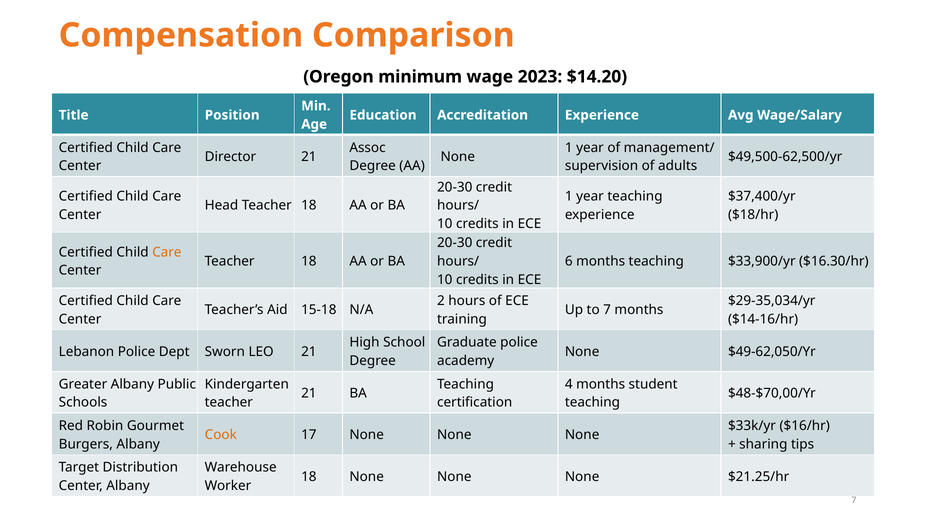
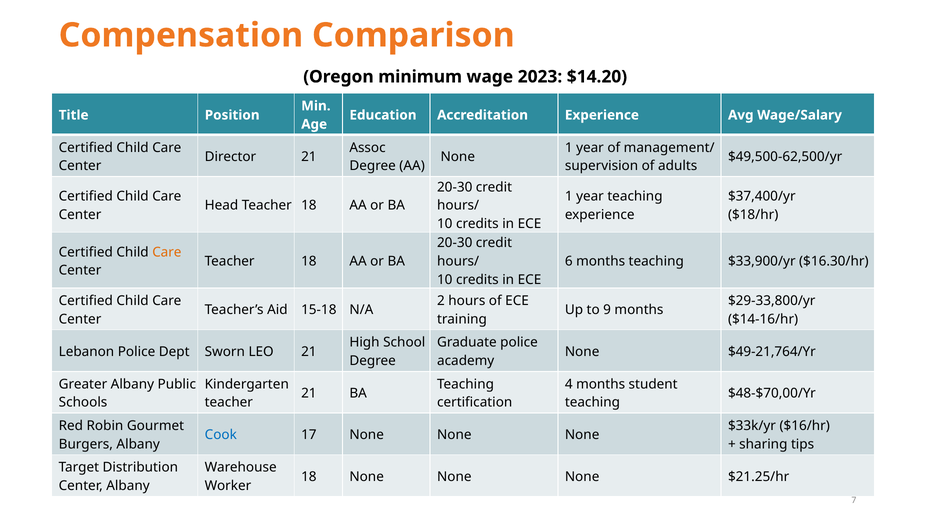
$29-35,034/yr: $29-35,034/yr -> $29-33,800/yr (772, 301)
to 7: 7 -> 9 (607, 310)
$49-62,050/Yr: $49-62,050/Yr -> $49-21,764/Yr (772, 352)
Cook colour: orange -> blue (221, 435)
